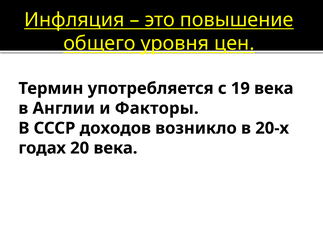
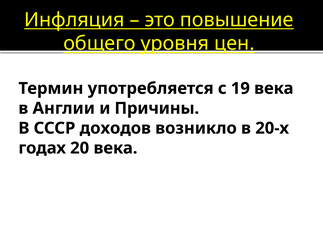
Факторы: Факторы -> Причины (157, 108)
